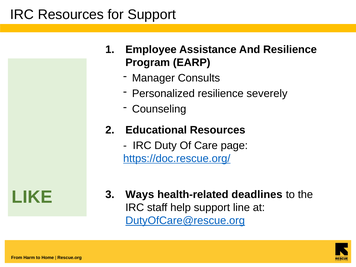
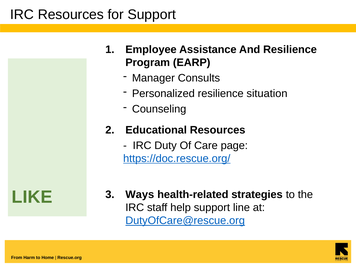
severely: severely -> situation (267, 93)
deadlines: deadlines -> strategies (257, 195)
